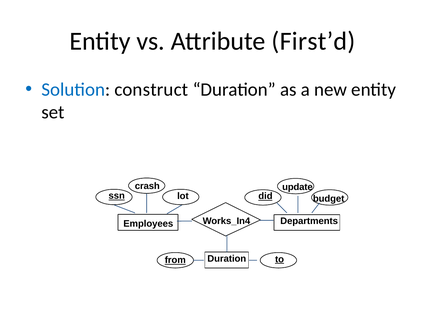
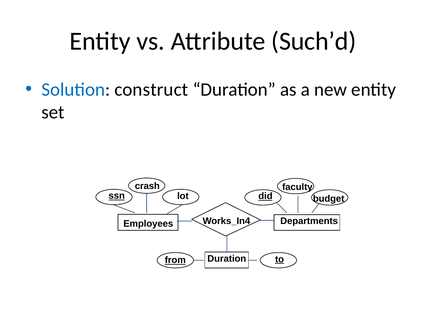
First’d: First’d -> Such’d (314, 41)
update: update -> faculty (297, 187)
